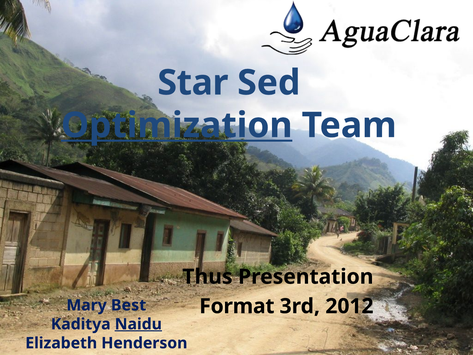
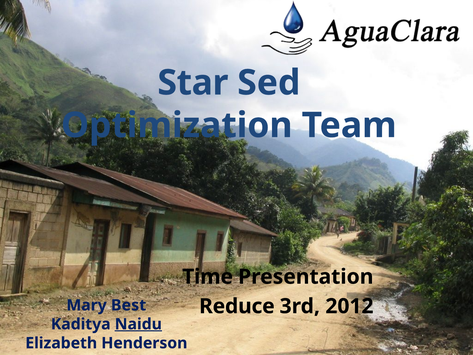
Optimization underline: present -> none (177, 125)
Thus: Thus -> Time (208, 277)
Format: Format -> Reduce (237, 306)
